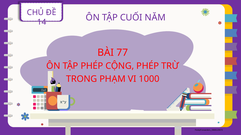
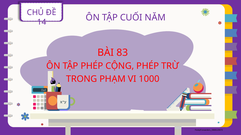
77: 77 -> 83 (122, 53)
